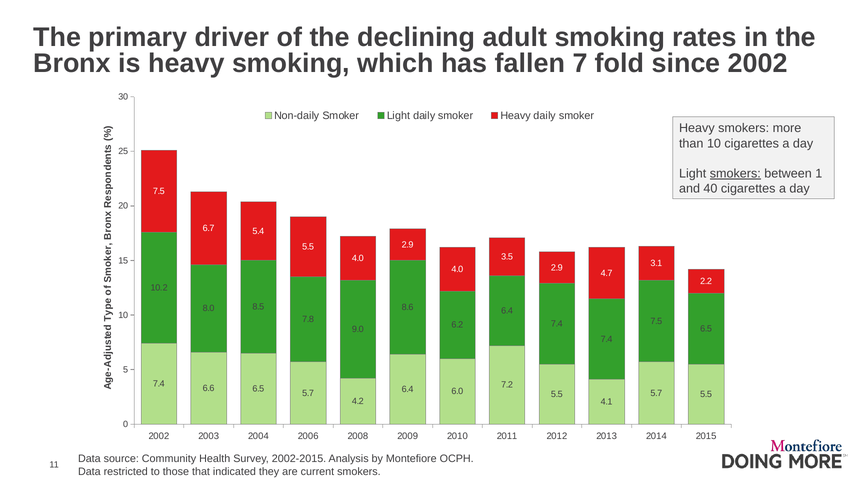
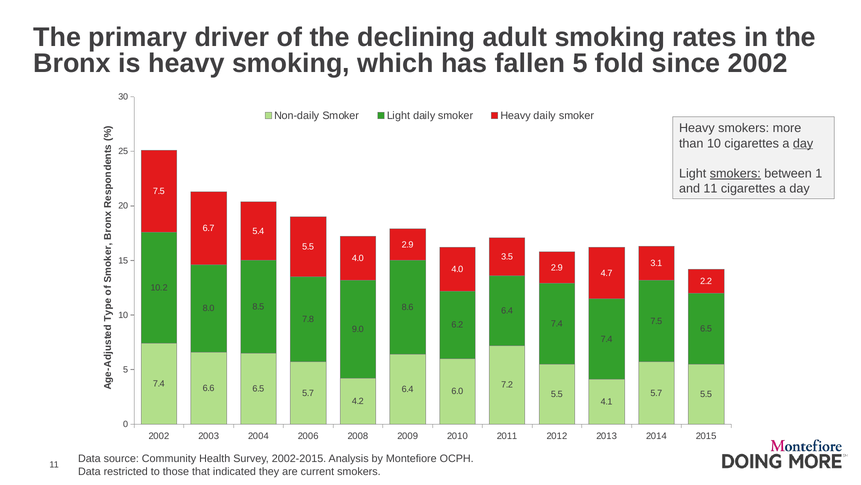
fallen 7: 7 -> 5 (580, 63)
day underline: none -> present (803, 143)
and 40: 40 -> 11 (710, 188)
